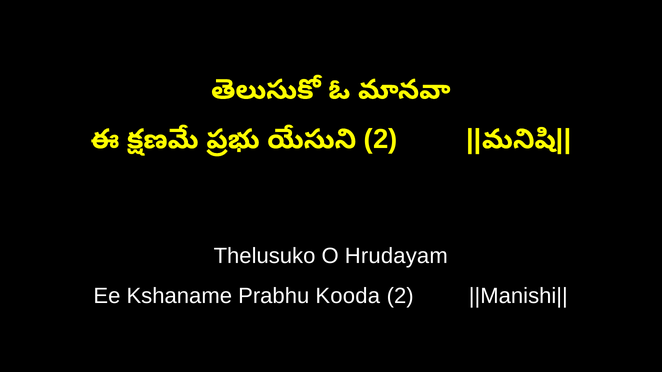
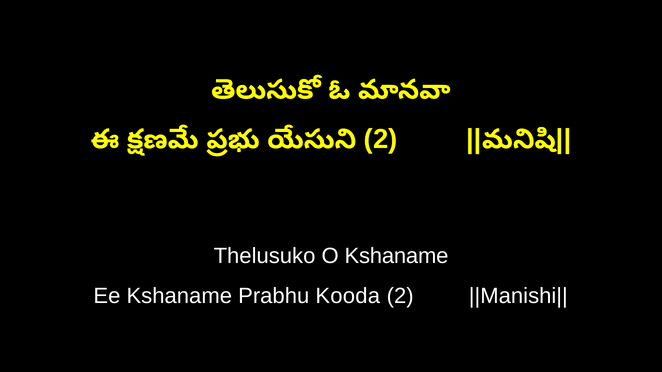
O Hrudayam: Hrudayam -> Kshaname (397, 256)
